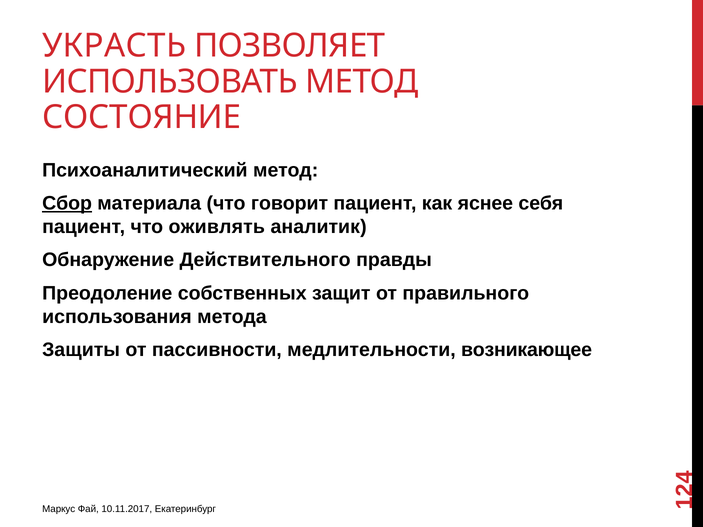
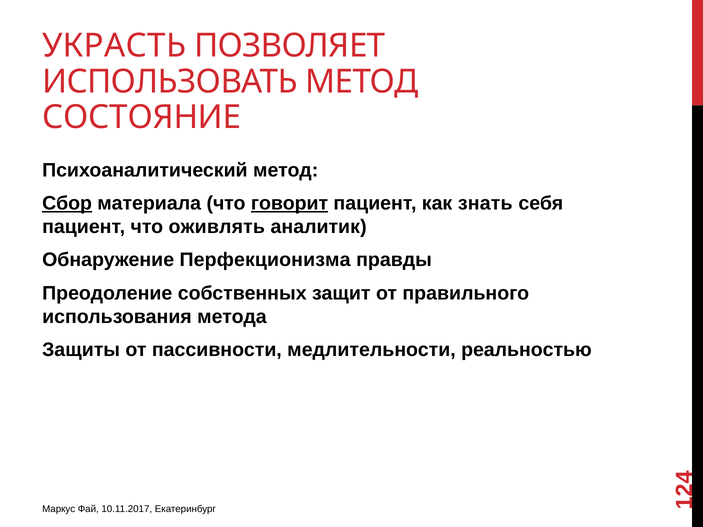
говорит underline: none -> present (290, 204)
яснее: яснее -> знать (485, 204)
Действительного: Действительного -> Перфекционизма (265, 260)
возникающее: возникающее -> реальностью (526, 350)
